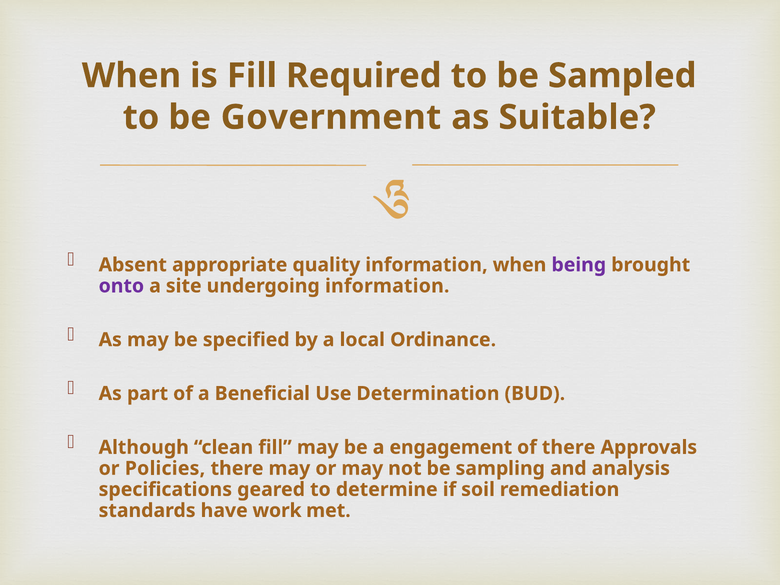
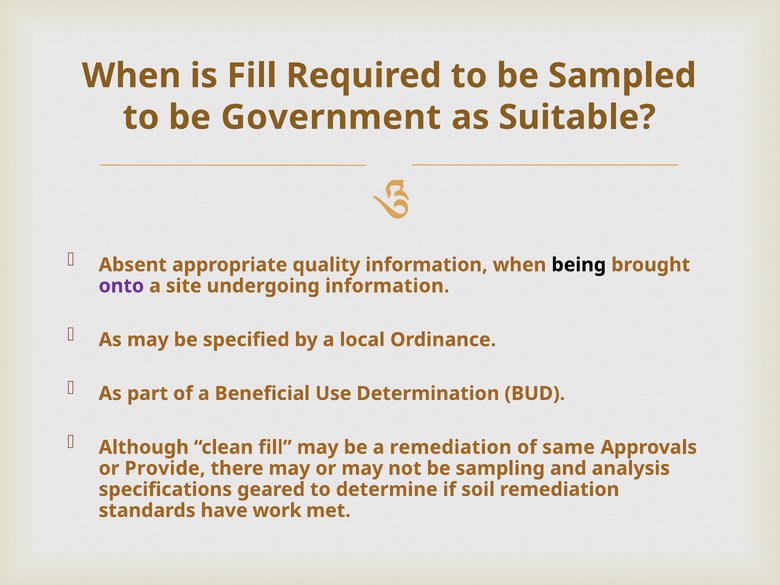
being colour: purple -> black (579, 265)
a engagement: engagement -> remediation (451, 447)
of there: there -> same (569, 447)
Policies: Policies -> Provide (165, 468)
